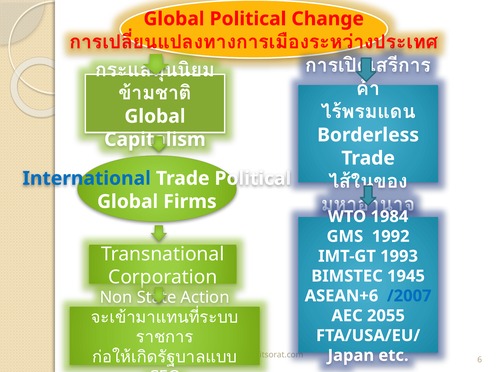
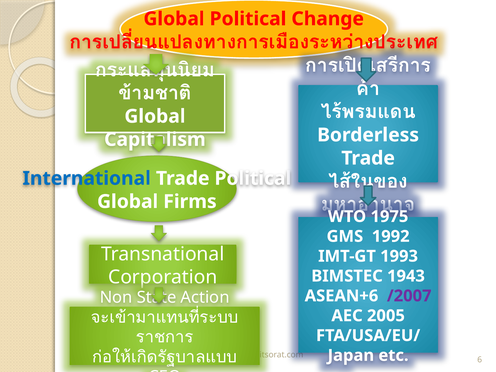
1984: 1984 -> 1975 (389, 217)
1945: 1945 -> 1943 (406, 276)
/2007 colour: blue -> purple (409, 296)
2055: 2055 -> 2005 (386, 316)
